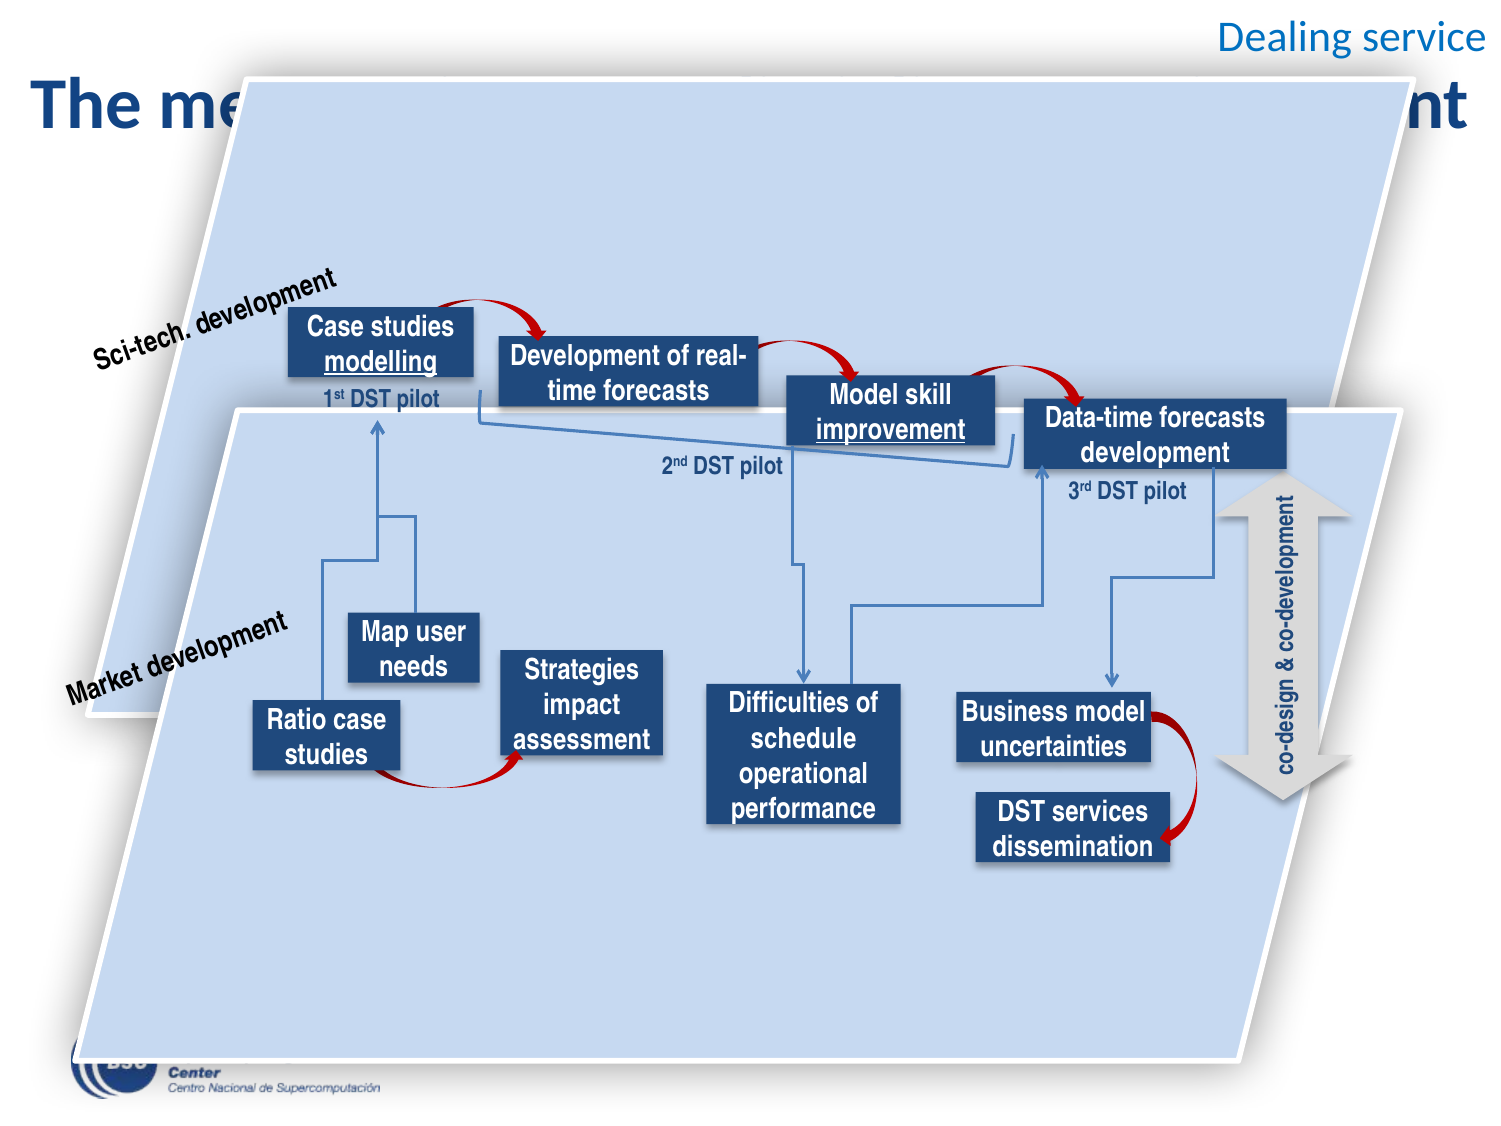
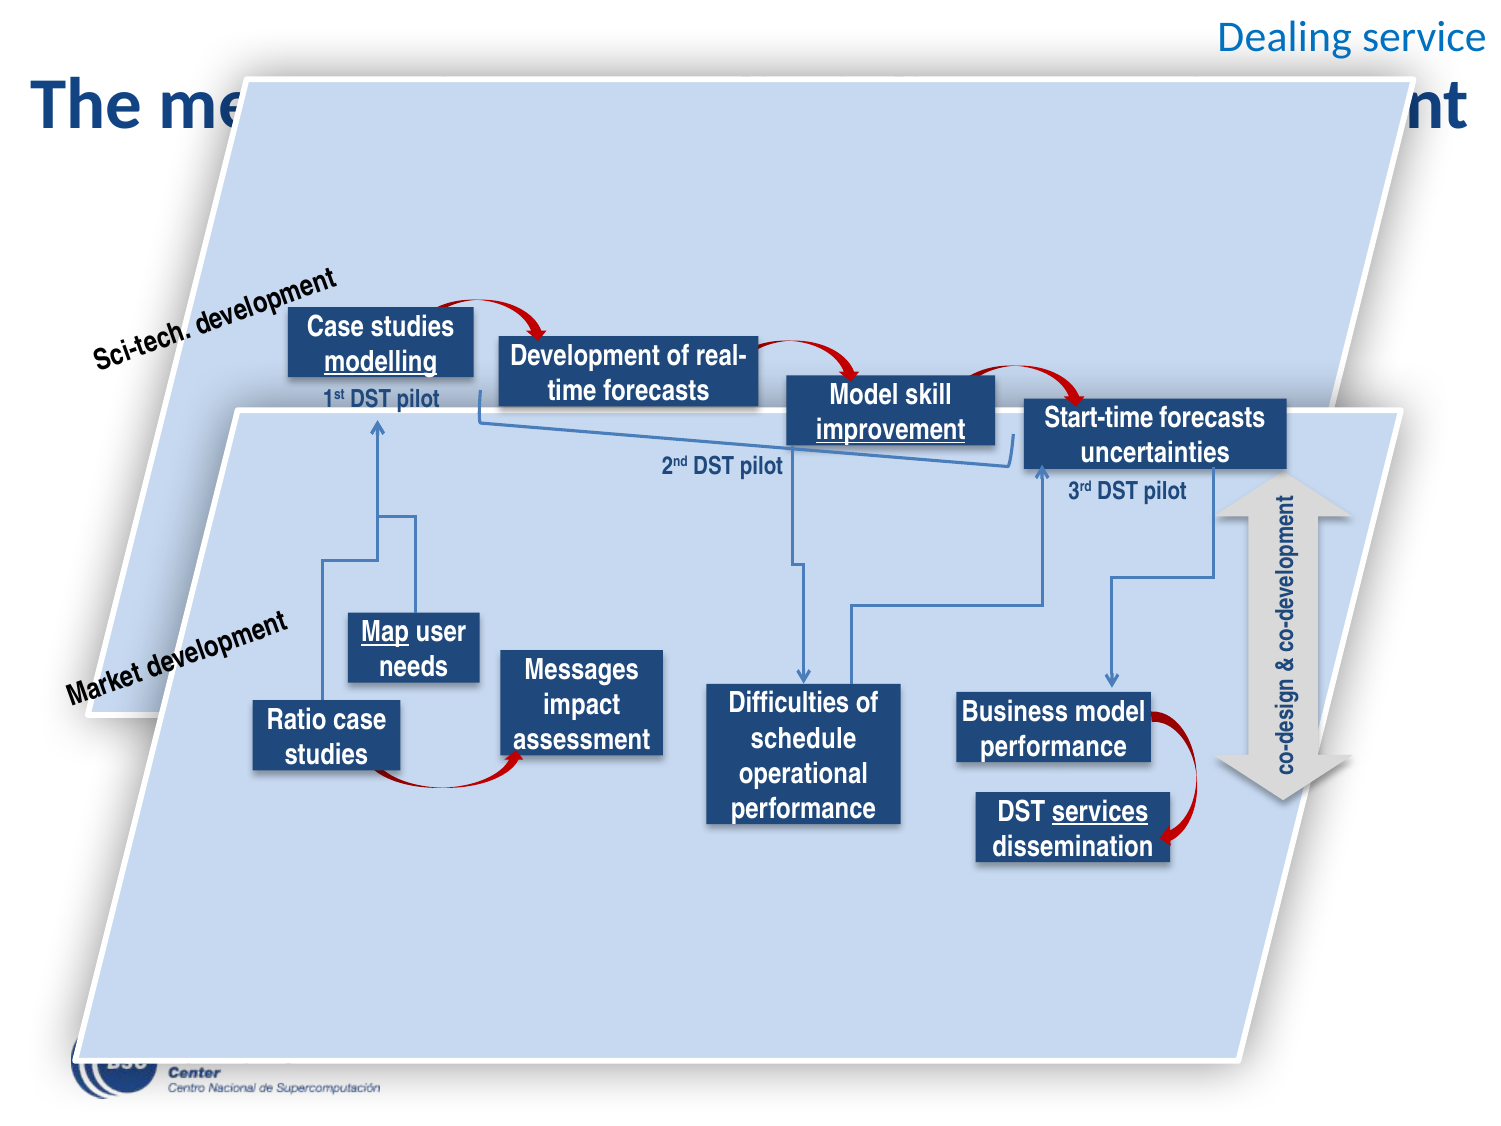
Data-time: Data-time -> Start-time (1099, 418)
development: development -> uncertainties (1155, 453)
Map underline: none -> present (385, 632)
Strategies: Strategies -> Messages (582, 670)
uncertainties: uncertainties -> performance (1054, 746)
services underline: none -> present (1100, 811)
